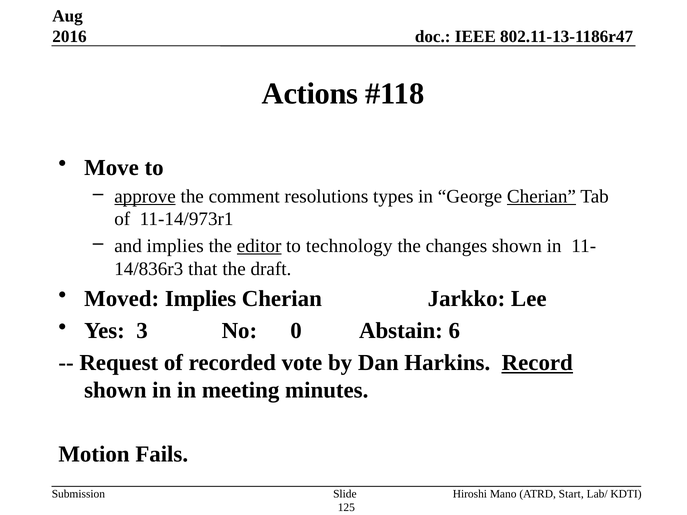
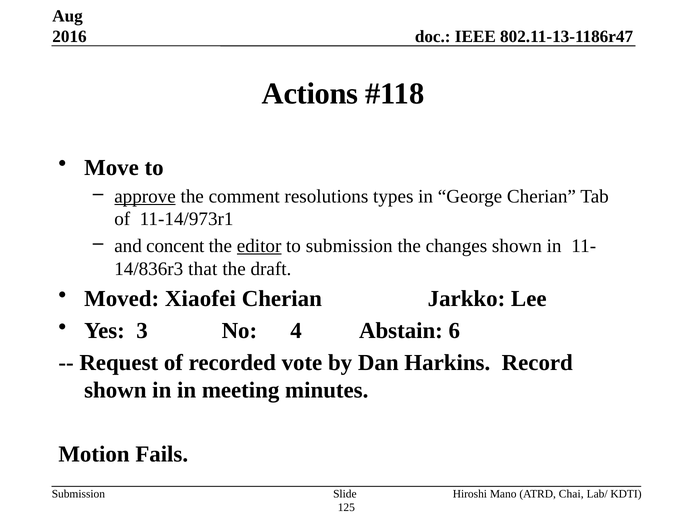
Cherian underline: present -> none (541, 196)
and implies: implies -> concent (175, 246)
to technology: technology -> submission (349, 246)
Moved Implies: Implies -> Xiaofei (200, 299)
0: 0 -> 4 (296, 331)
Record underline: present -> none (537, 363)
Start: Start -> Chai (571, 494)
